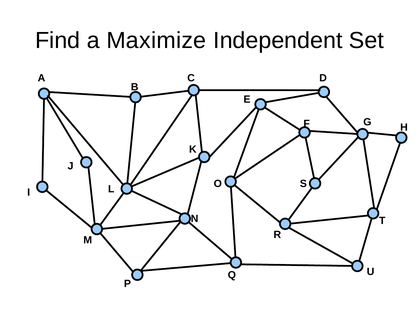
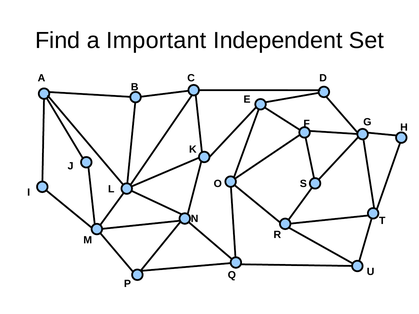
Maximize: Maximize -> Important (156, 40)
